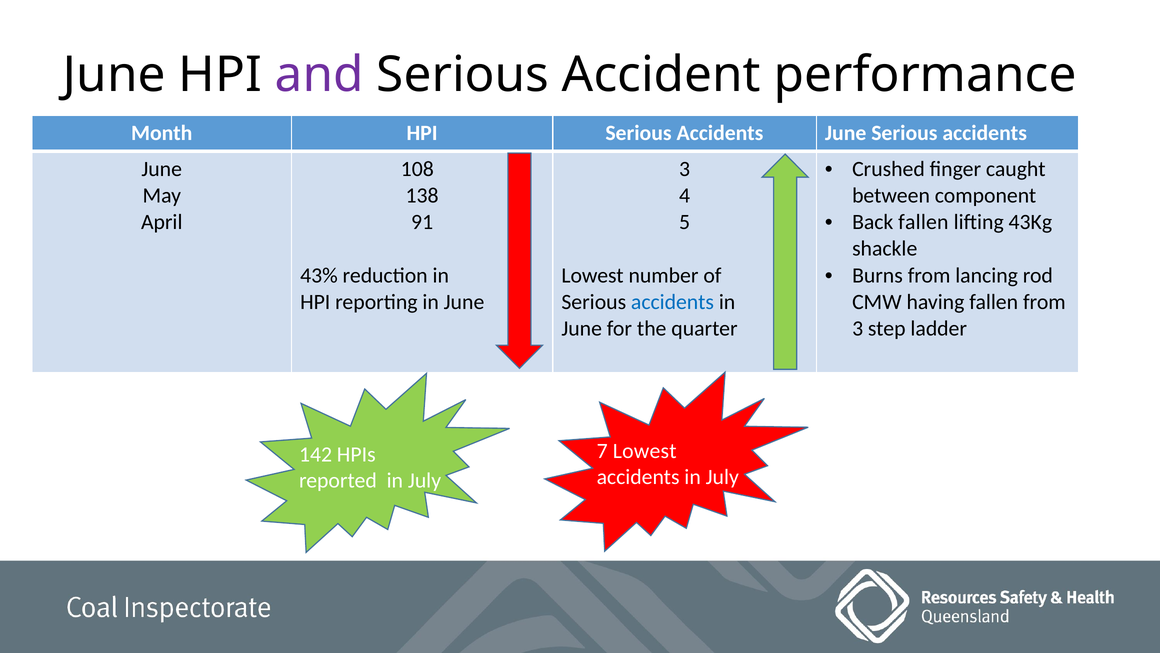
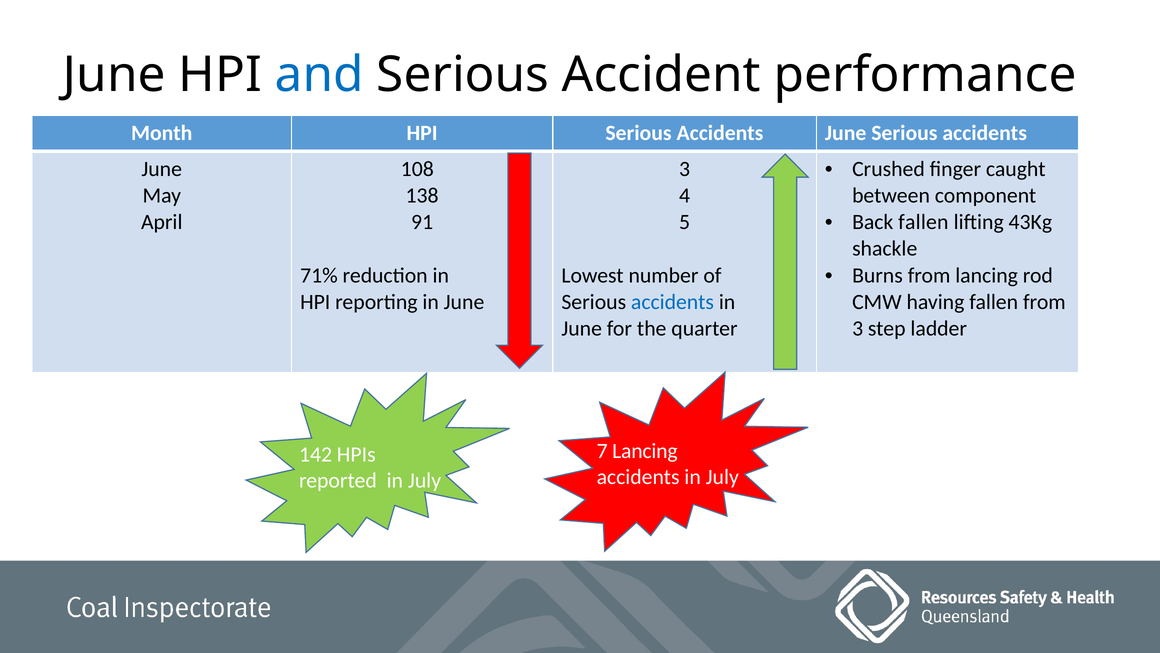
and colour: purple -> blue (319, 75)
43%: 43% -> 71% (319, 275)
7 Lowest: Lowest -> Lancing (645, 451)
